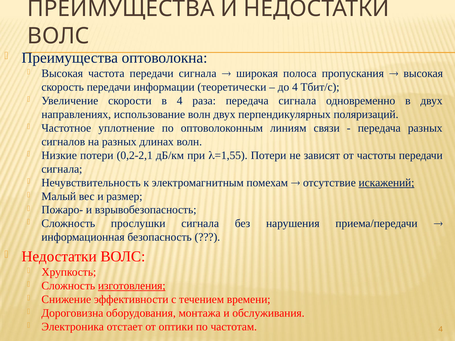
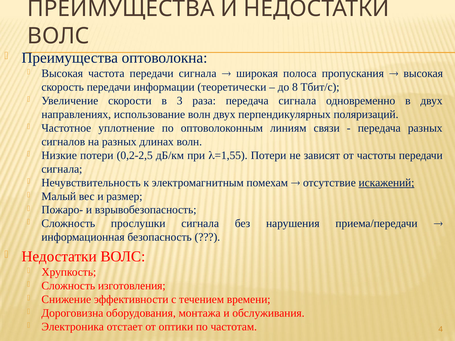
до 4: 4 -> 8 (295, 87)
в 4: 4 -> 3 (180, 101)
0,2-2,1: 0,2-2,1 -> 0,2-2,5 (135, 155)
изготовления underline: present -> none (132, 286)
